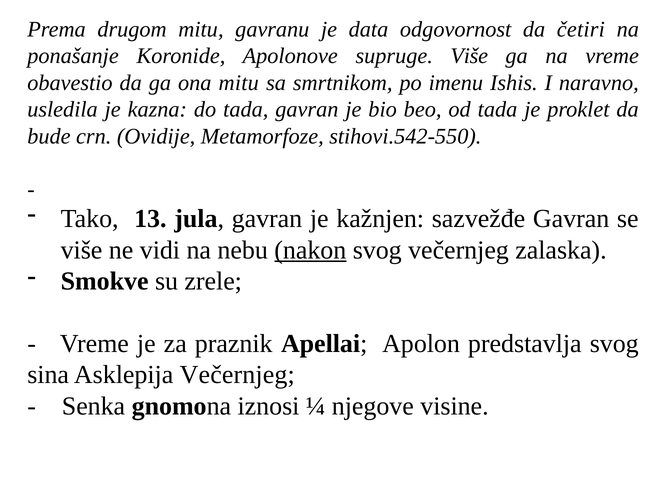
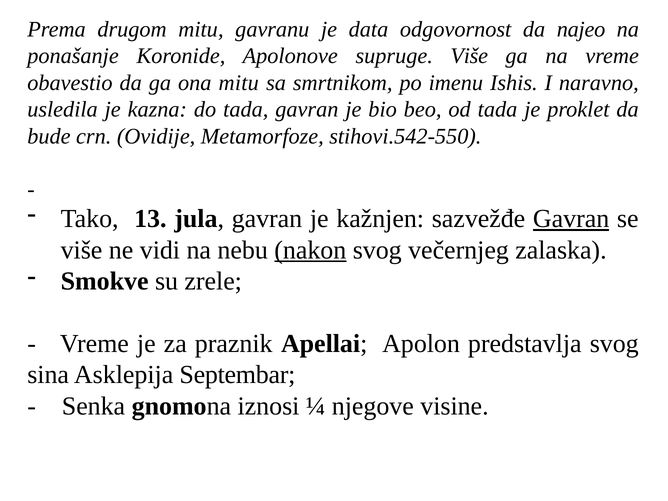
četiri: četiri -> najeo (581, 29)
Gavran underline: none -> present (571, 219)
Asklepija Večernjeg: Večernjeg -> Septembar (237, 375)
